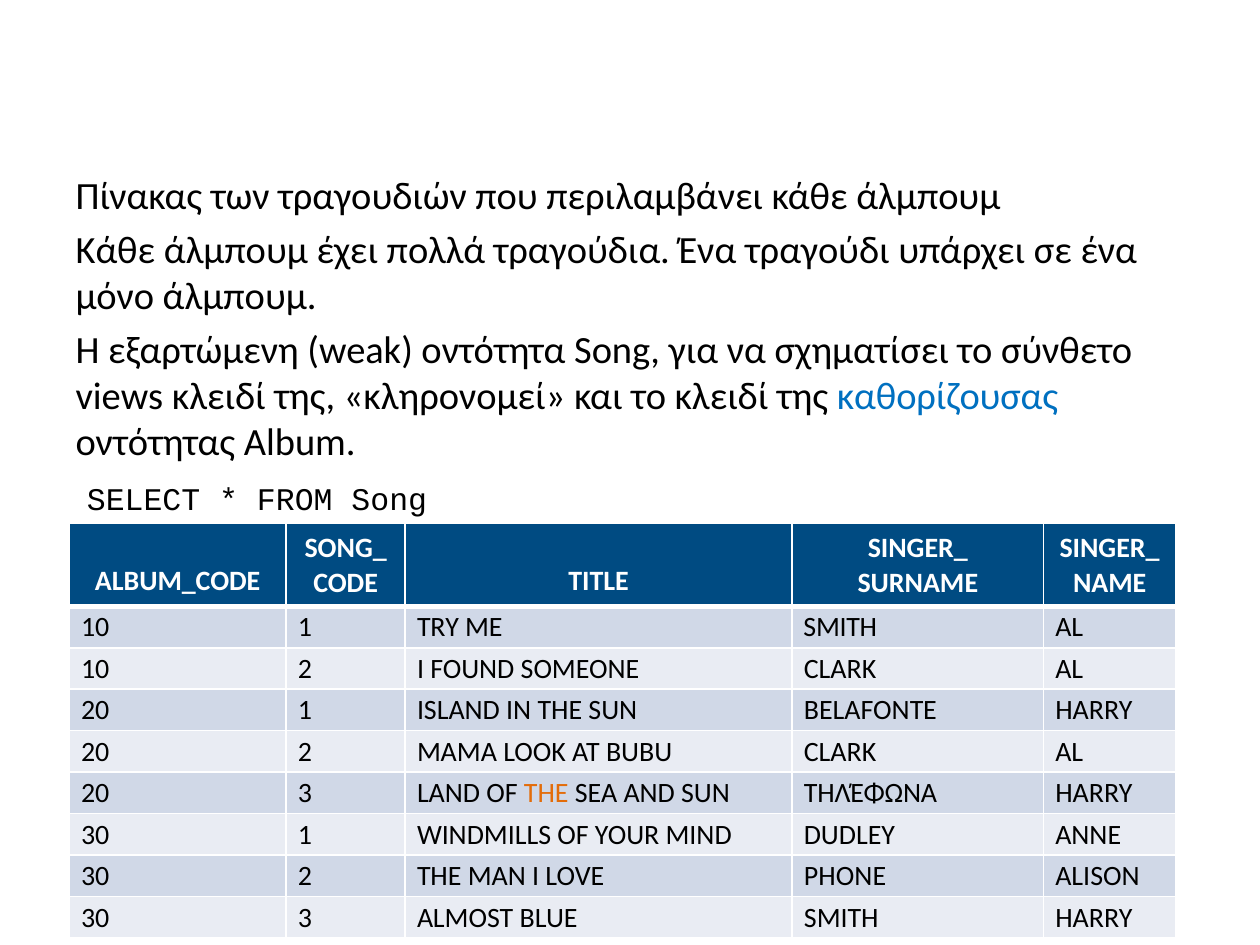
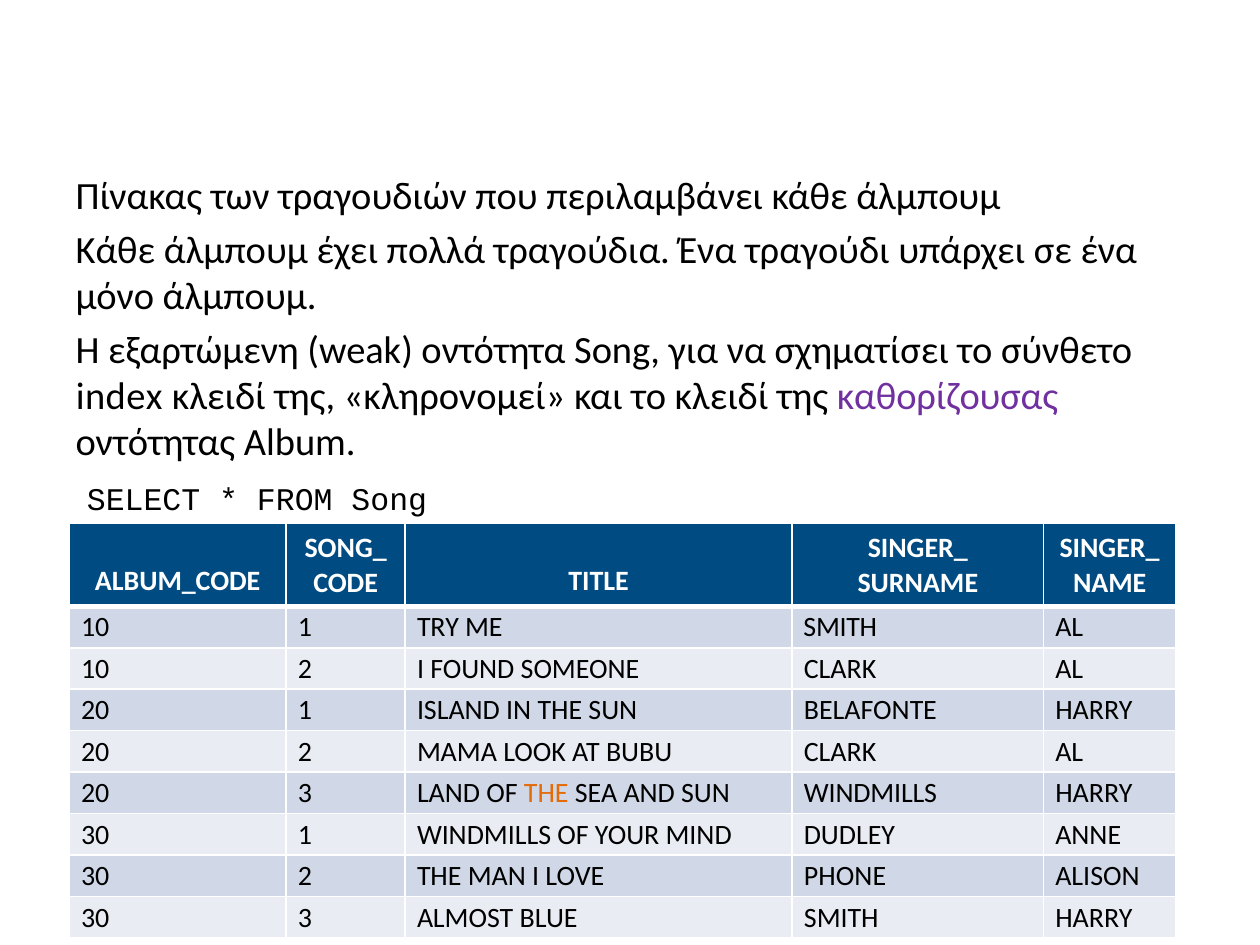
views: views -> index (119, 397)
καθορίζουσας colour: blue -> purple (948, 397)
SUN ΤΗΛΈΦΩΝΑ: ΤΗΛΈΦΩΝΑ -> WINDMILLS (870, 793)
